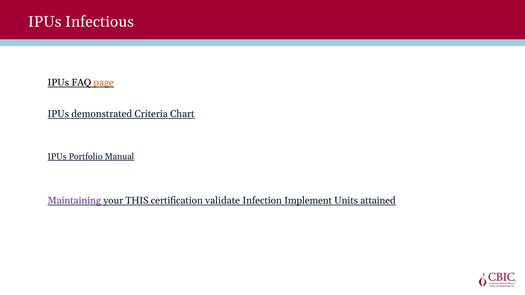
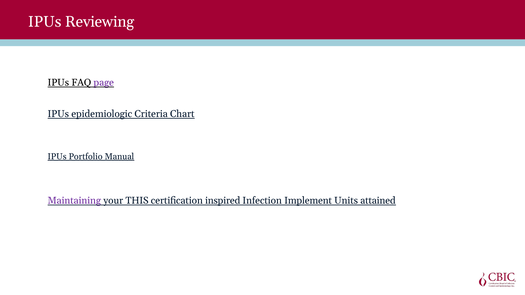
Infectious: Infectious -> Reviewing (100, 22)
page colour: orange -> purple (104, 83)
demonstrated: demonstrated -> epidemiologic (102, 114)
validate: validate -> inspired (223, 201)
